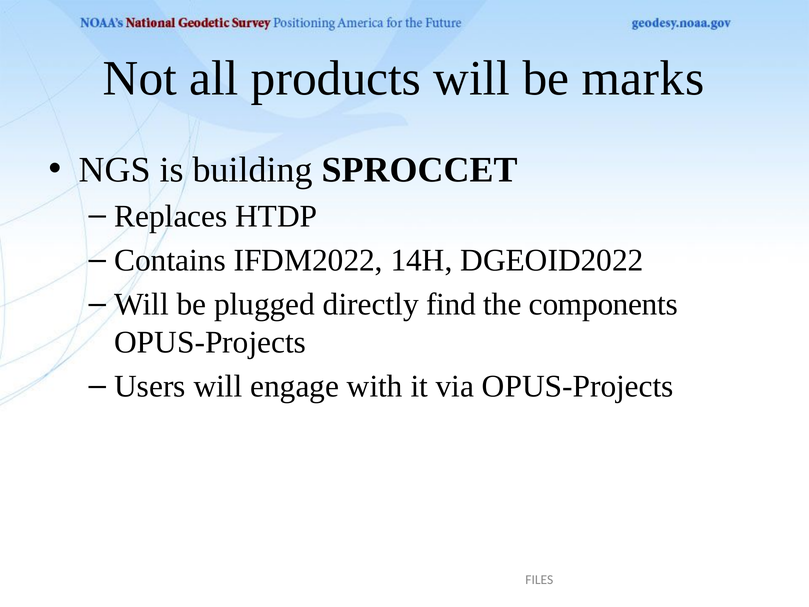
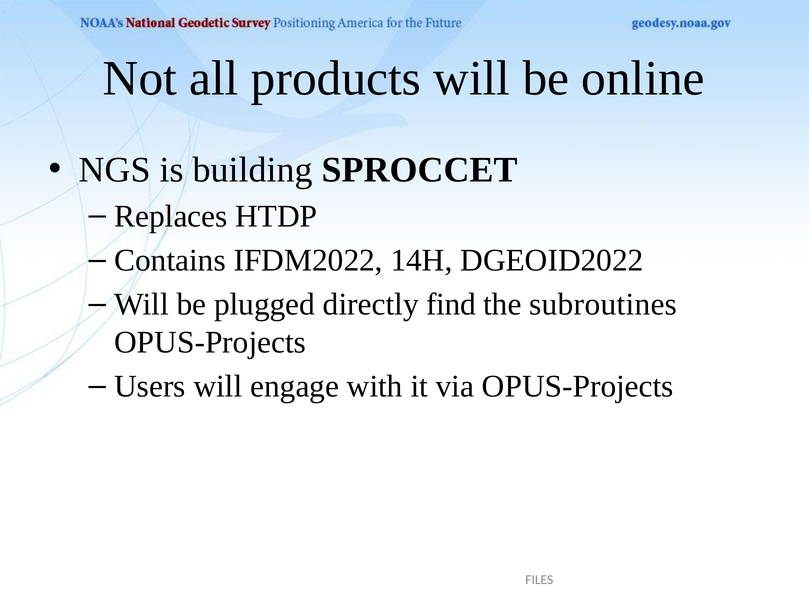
marks: marks -> online (643, 78)
components: components -> subroutines (603, 304)
